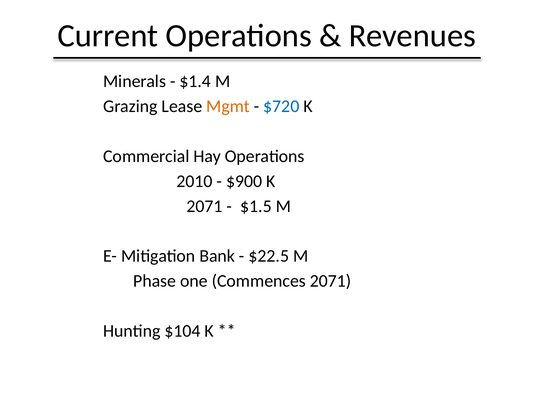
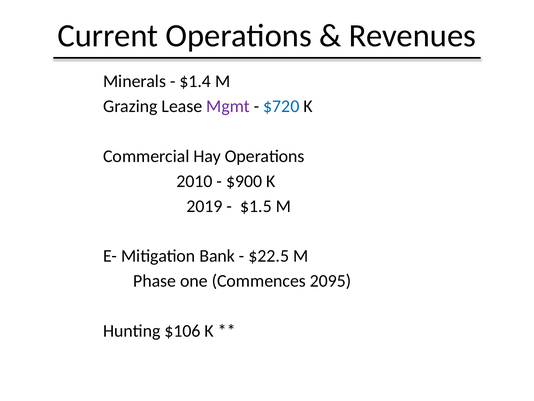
Mgmt colour: orange -> purple (228, 106)
2071: 2071 -> 2019 (205, 206)
Commences 2071: 2071 -> 2095 (331, 281)
$104: $104 -> $106 (182, 330)
